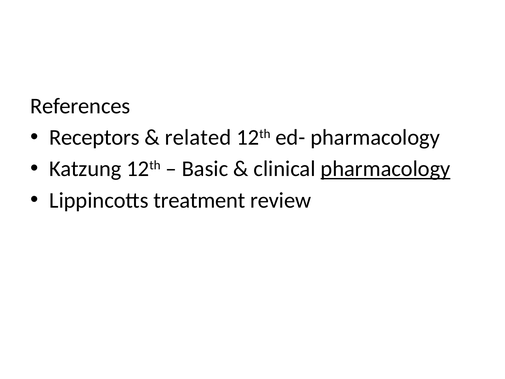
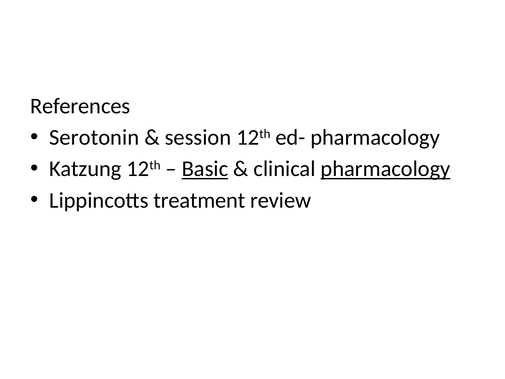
Receptors: Receptors -> Serotonin (94, 137)
related: related -> session (198, 137)
Basic underline: none -> present (205, 169)
